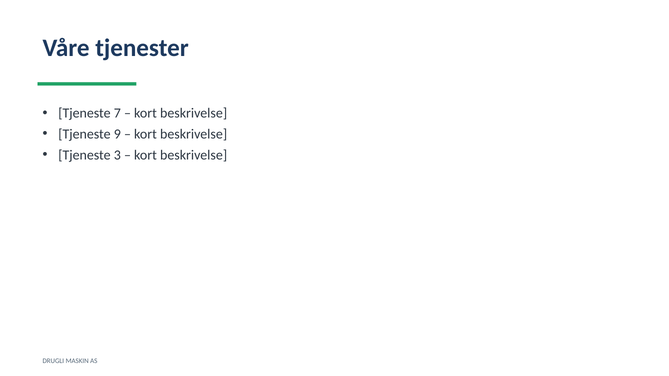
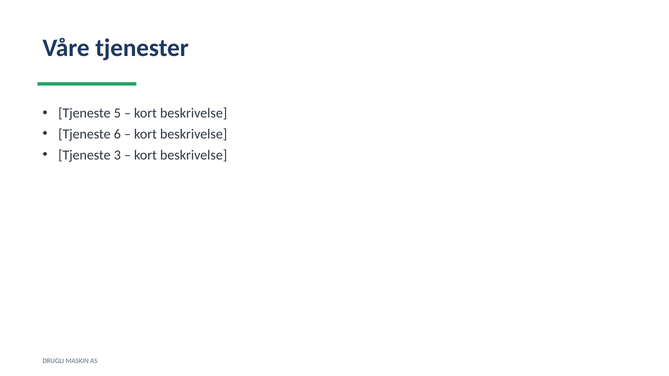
7: 7 -> 5 (117, 113)
9: 9 -> 6 (117, 134)
